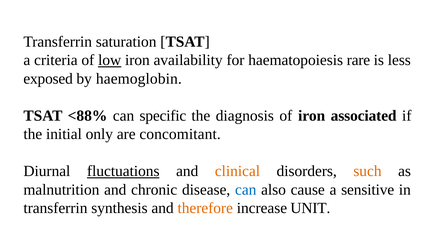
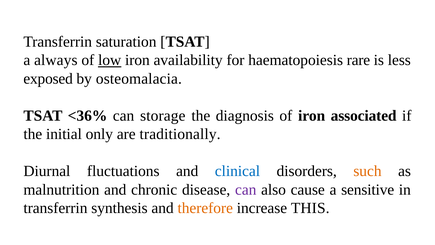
criteria: criteria -> always (56, 60)
haemoglobin: haemoglobin -> osteomalacia (139, 79)
<88%: <88% -> <36% (88, 115)
specific: specific -> storage (163, 115)
concomitant: concomitant -> traditionally (180, 134)
fluctuations underline: present -> none (123, 171)
clinical colour: orange -> blue (237, 171)
can colour: blue -> purple (246, 189)
UNIT: UNIT -> THIS (310, 208)
